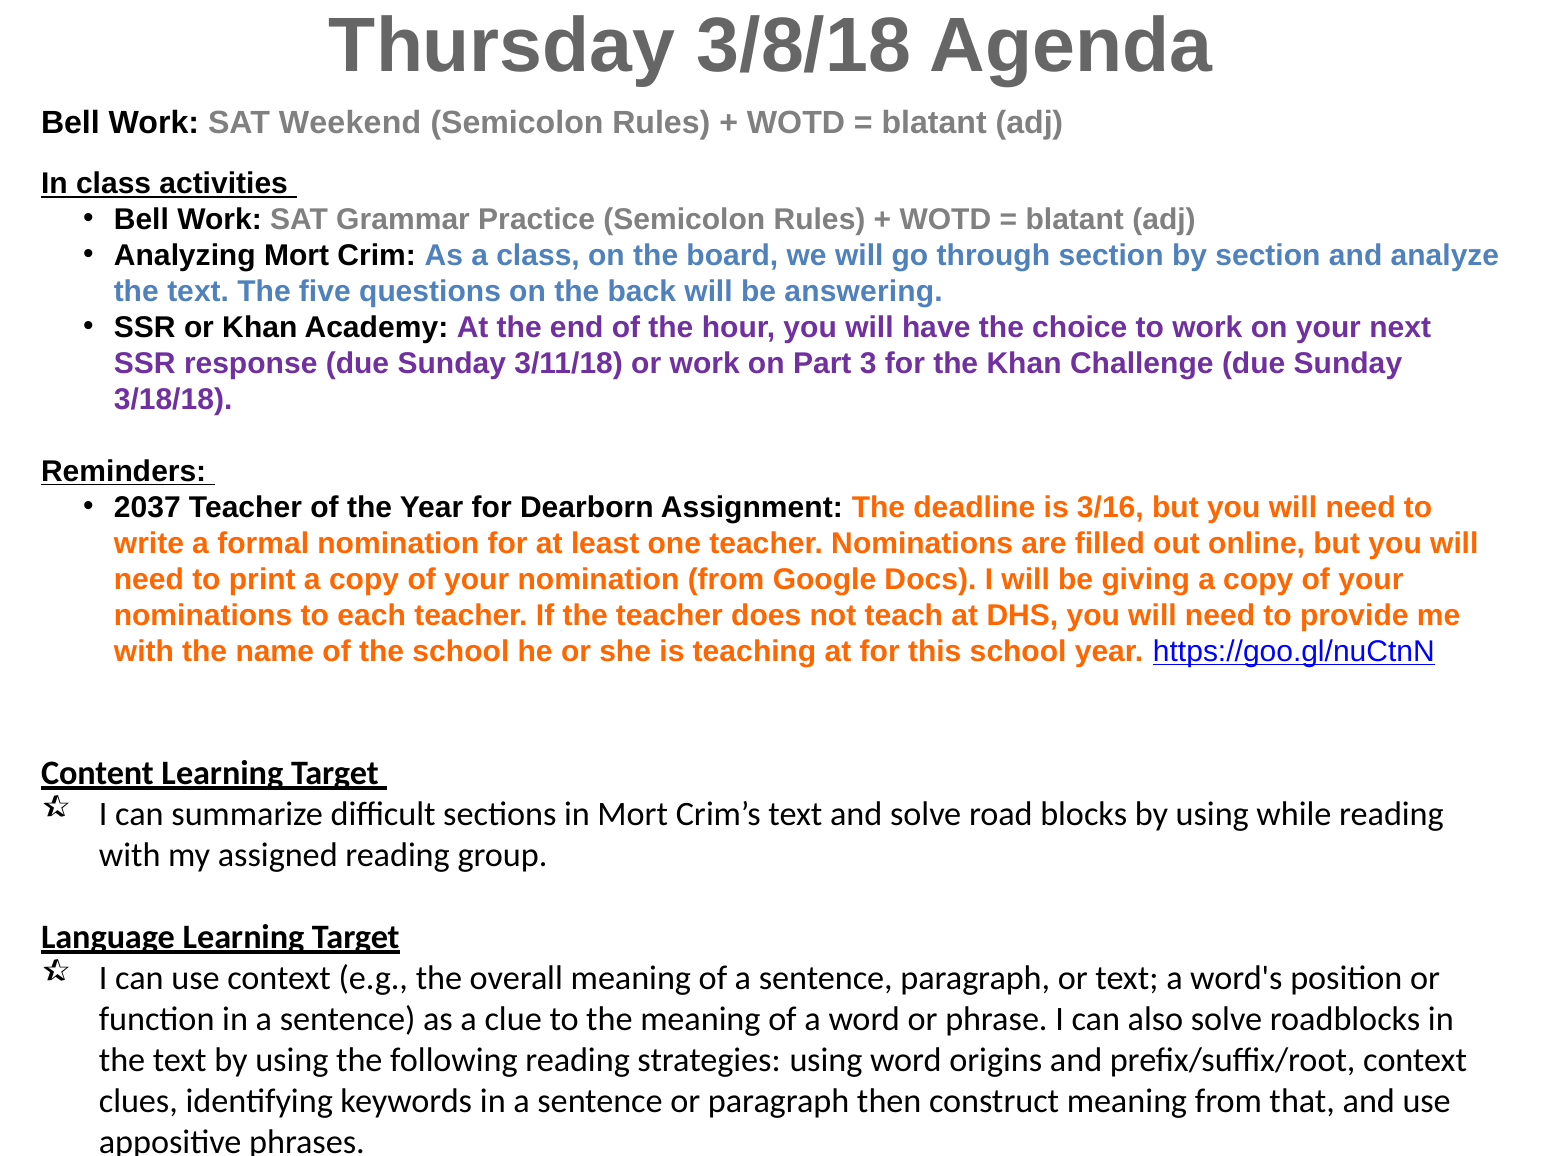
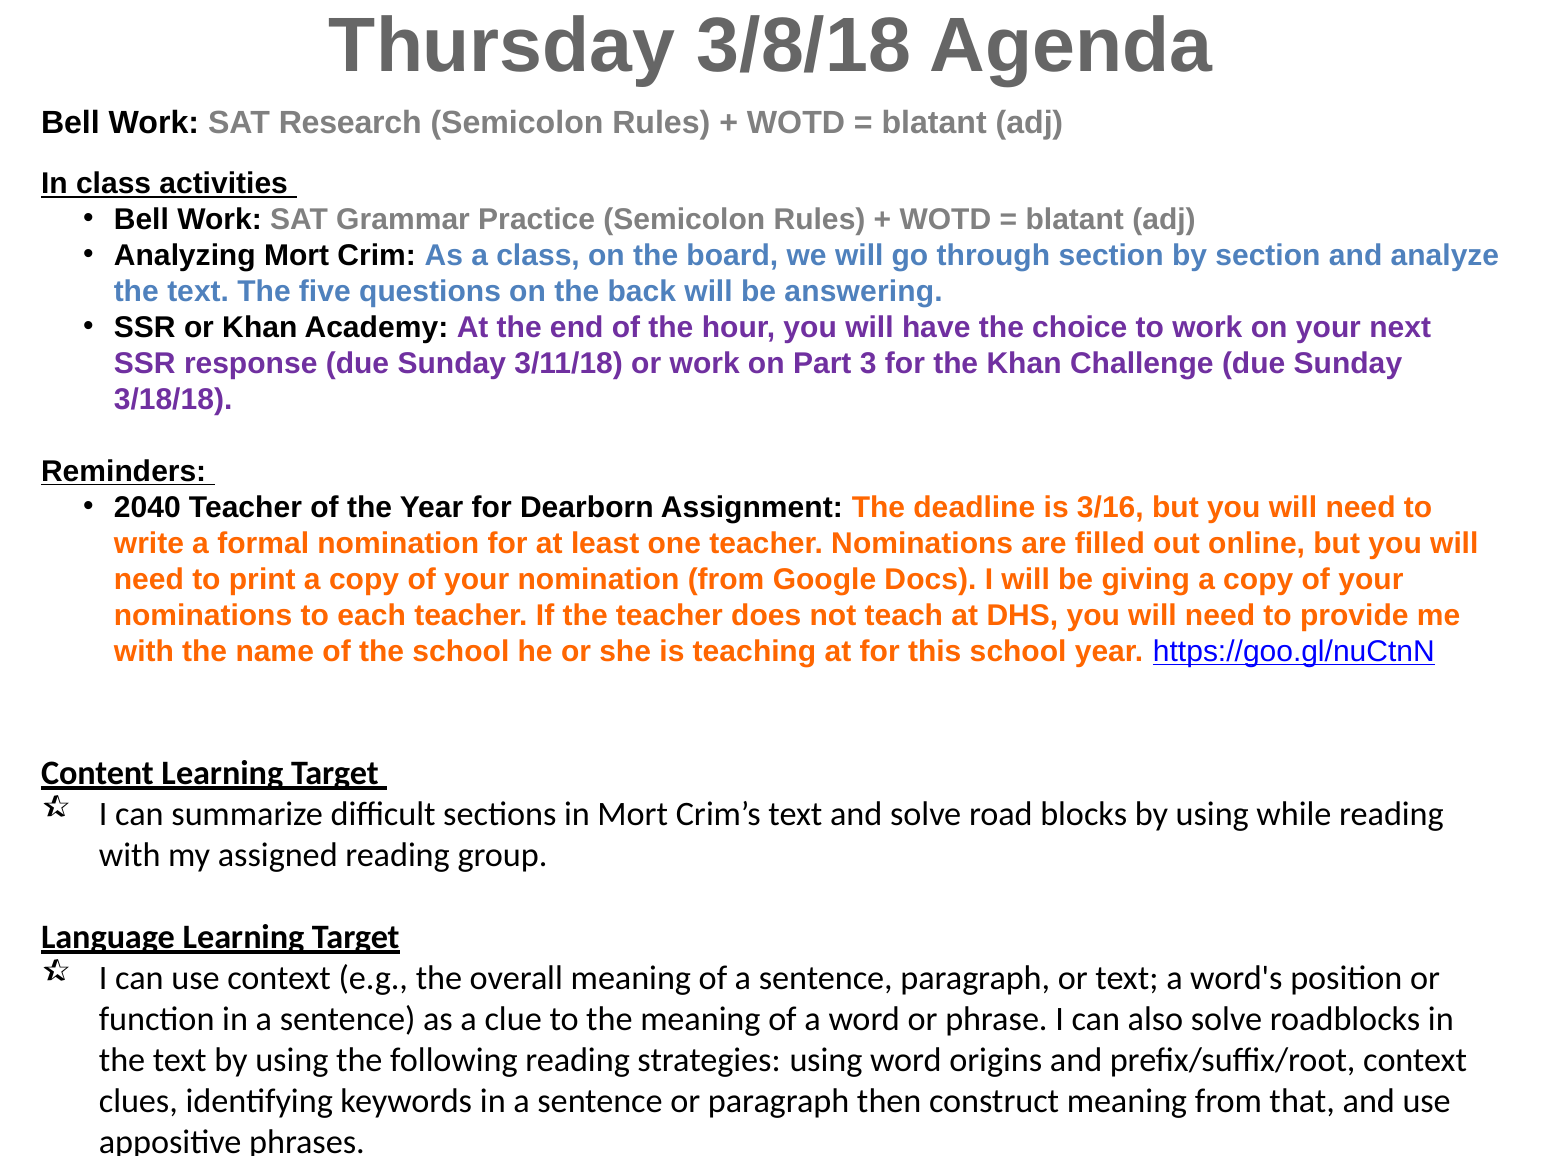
Weekend: Weekend -> Research (350, 123)
2037: 2037 -> 2040 (147, 507)
